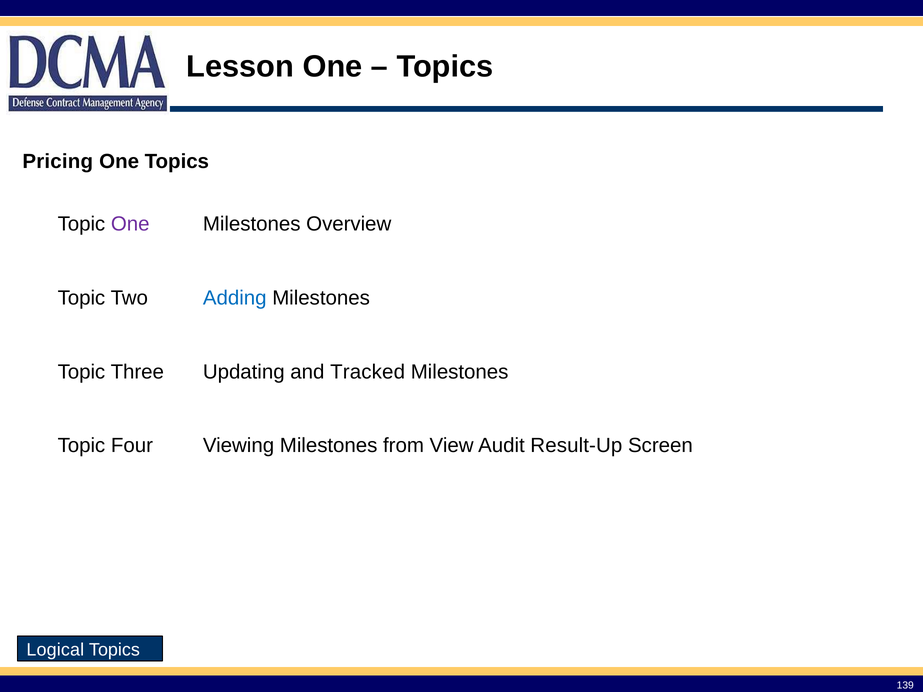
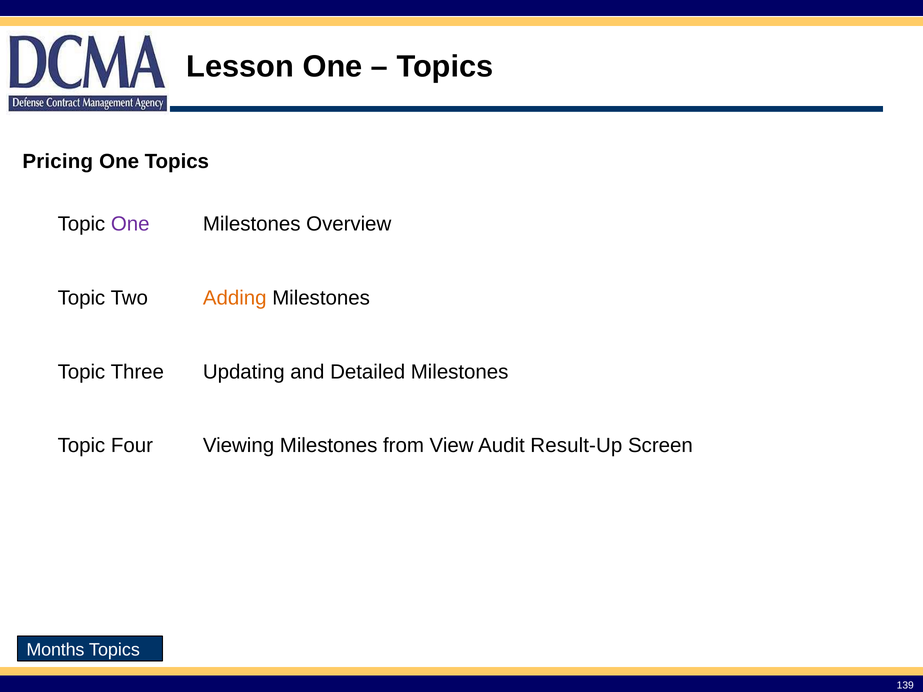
Adding colour: blue -> orange (235, 298)
Tracked: Tracked -> Detailed (368, 372)
Logical: Logical -> Months (55, 650)
